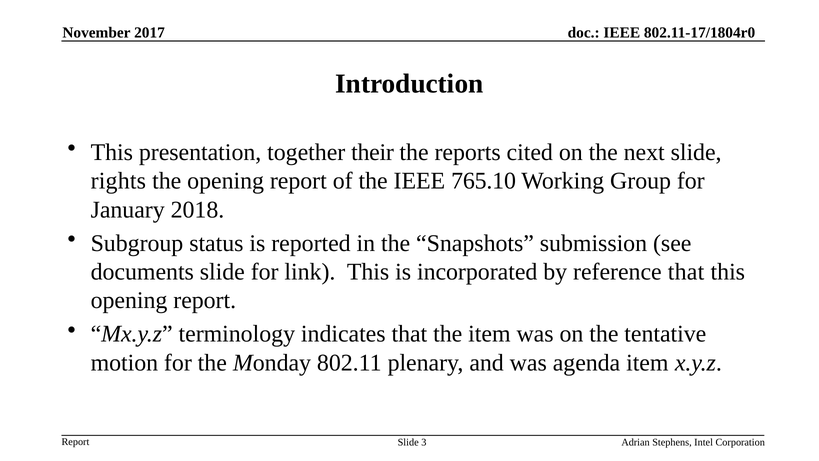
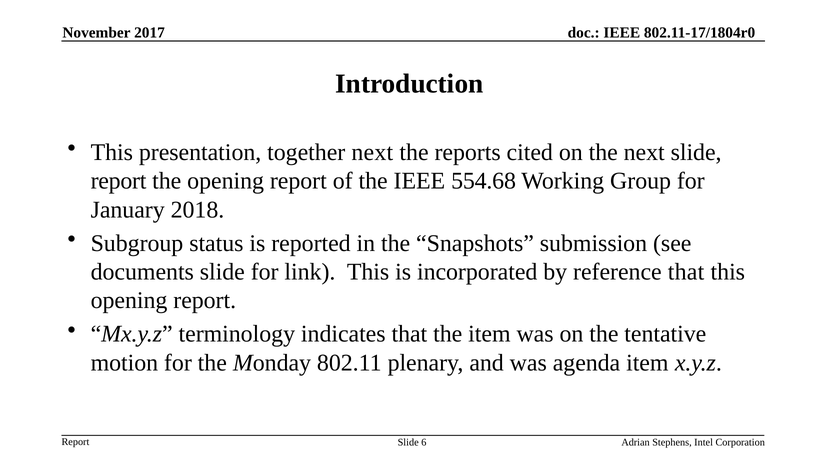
together their: their -> next (372, 152)
rights: rights -> report (119, 181)
765.10: 765.10 -> 554.68 (484, 181)
3: 3 -> 6 (424, 442)
